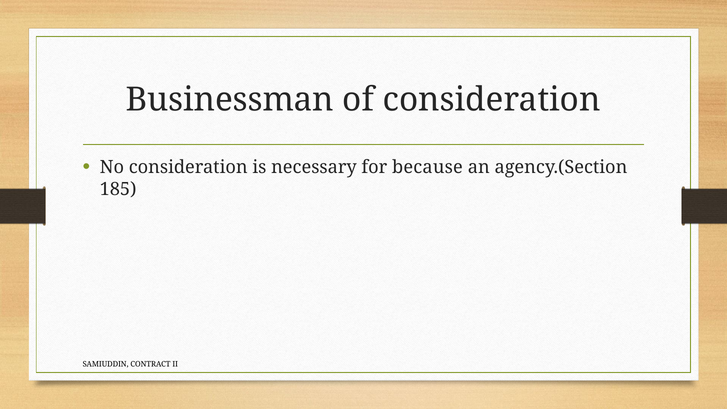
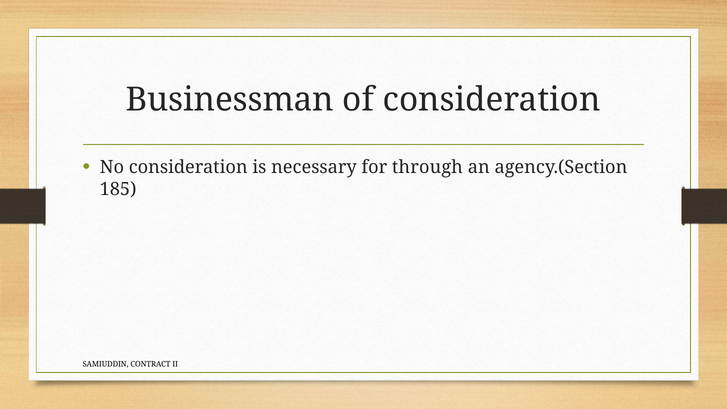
because: because -> through (427, 167)
